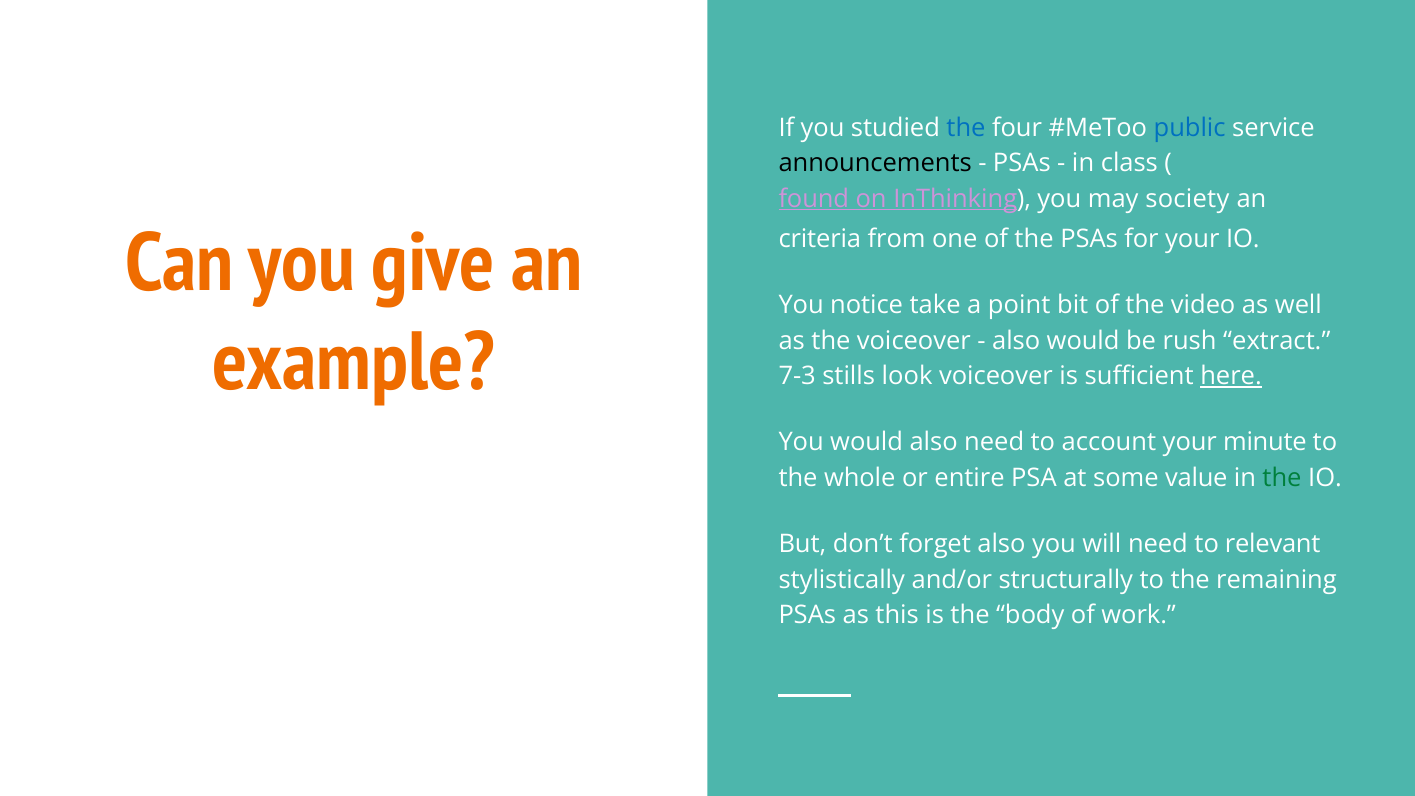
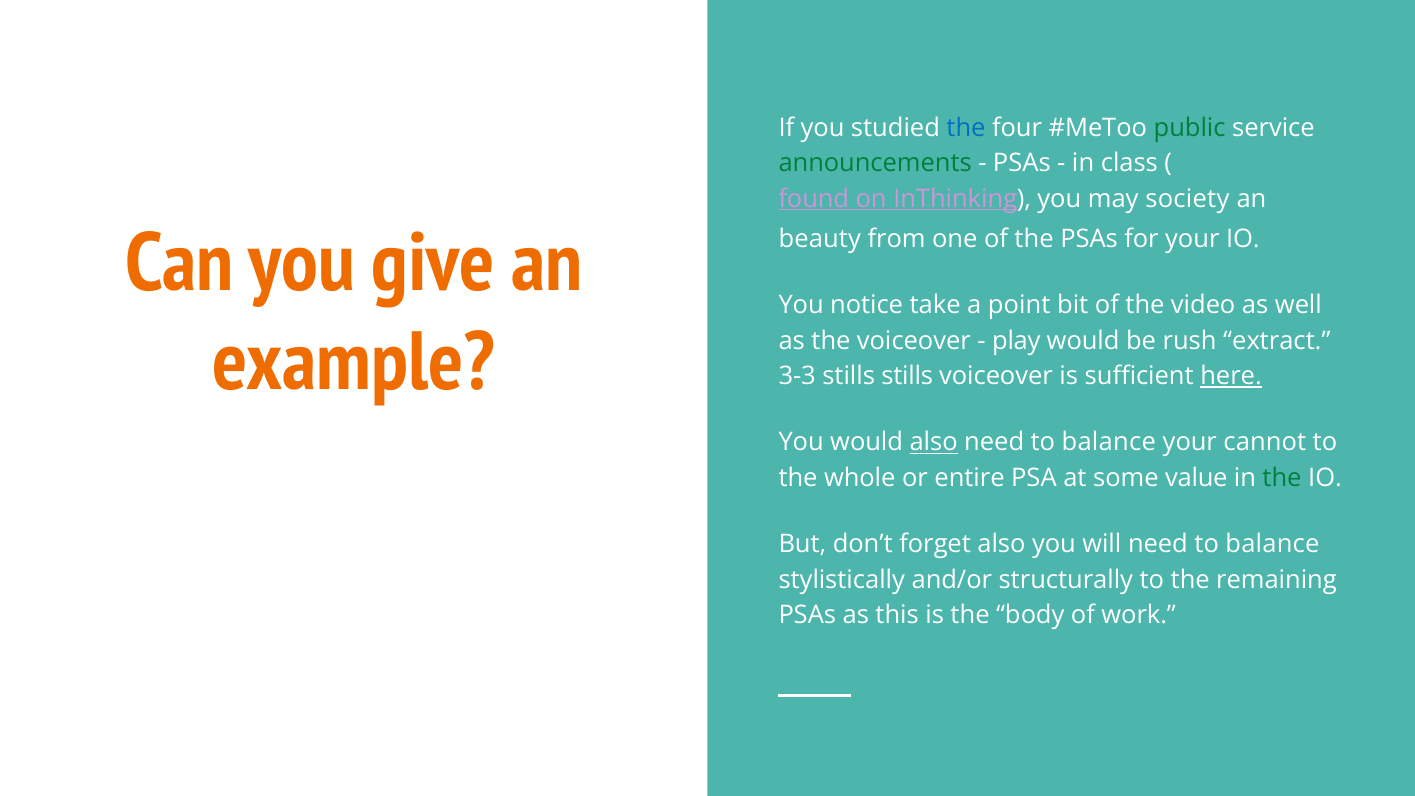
public colour: blue -> green (1190, 128)
announcements colour: black -> green (875, 164)
criteria: criteria -> beauty (820, 239)
also: also -> play (1016, 341)
7-3: 7-3 -> 3-3 (797, 376)
stills look: look -> stills (907, 376)
also underline: none -> present (934, 443)
account: account -> balance (1109, 443)
minute: minute -> cannot (1265, 443)
will need to relevant: relevant -> balance (1272, 544)
